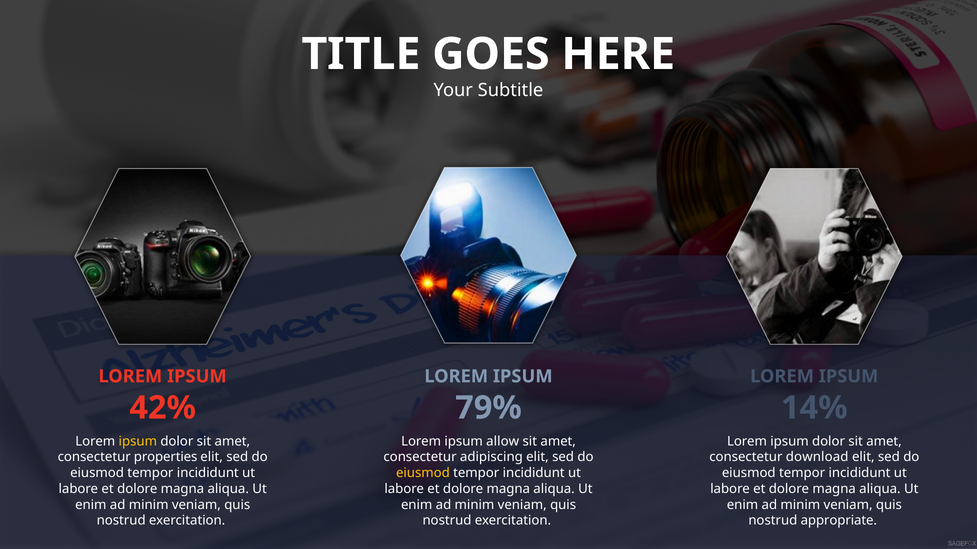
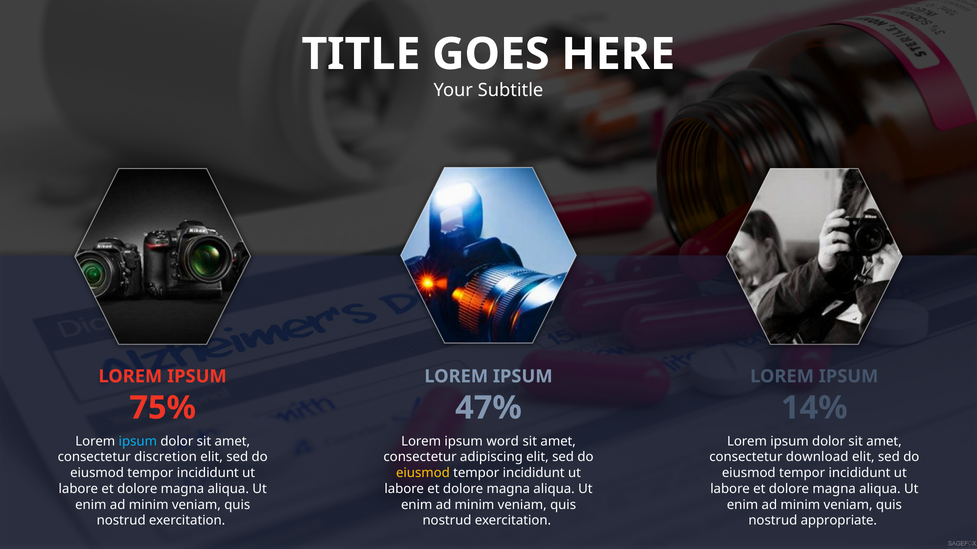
42%: 42% -> 75% (163, 408)
79%: 79% -> 47% (488, 408)
ipsum colour: yellow -> light blue (138, 442)
allow: allow -> word (503, 442)
properties: properties -> discretion (165, 458)
